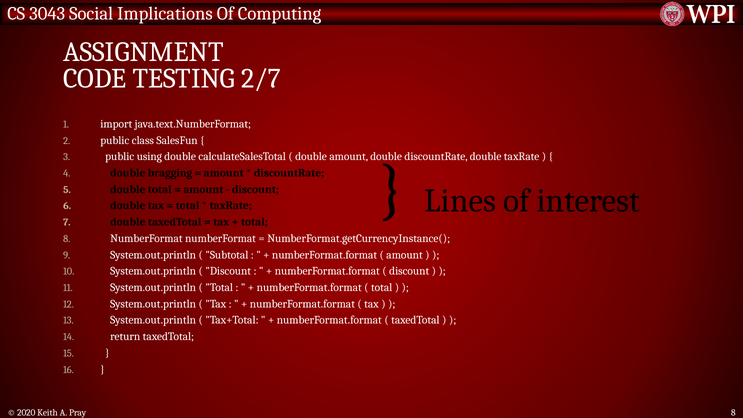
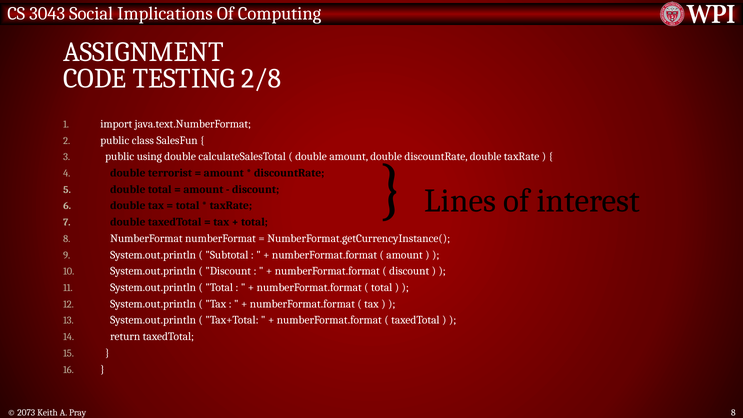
2/7: 2/7 -> 2/8 (261, 79)
bragging: bragging -> terrorist (170, 173)
2020: 2020 -> 2073 (26, 413)
